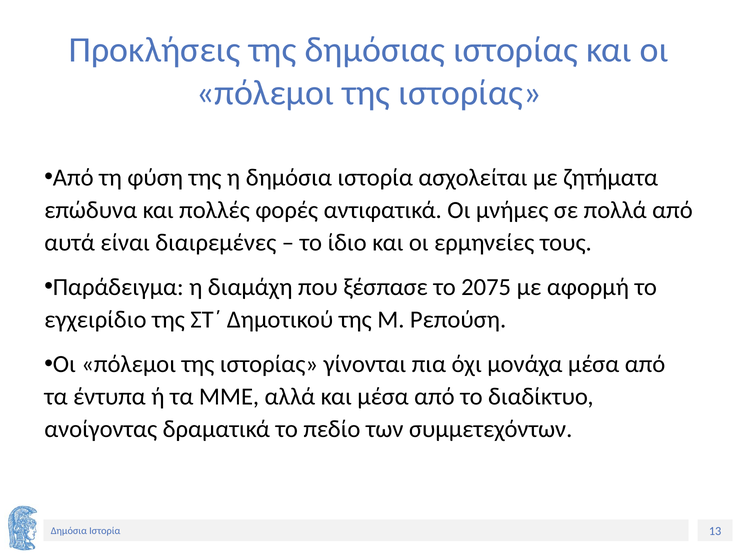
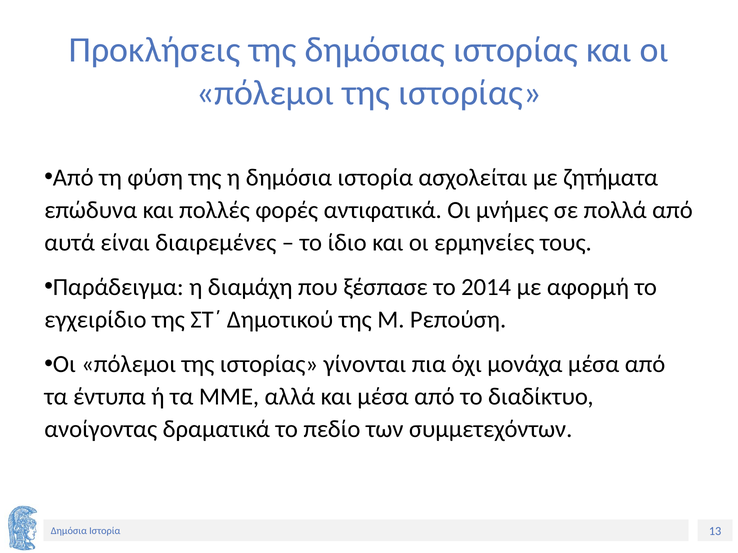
2075: 2075 -> 2014 (486, 287)
